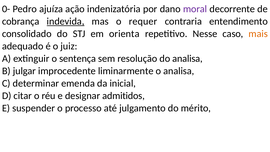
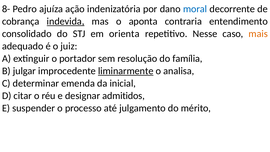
0-: 0- -> 8- (6, 9)
moral colour: purple -> blue (195, 9)
requer: requer -> aponta (143, 21)
sentença: sentença -> portador (78, 59)
do analisa: analisa -> família (187, 59)
liminarmente underline: none -> present (126, 71)
